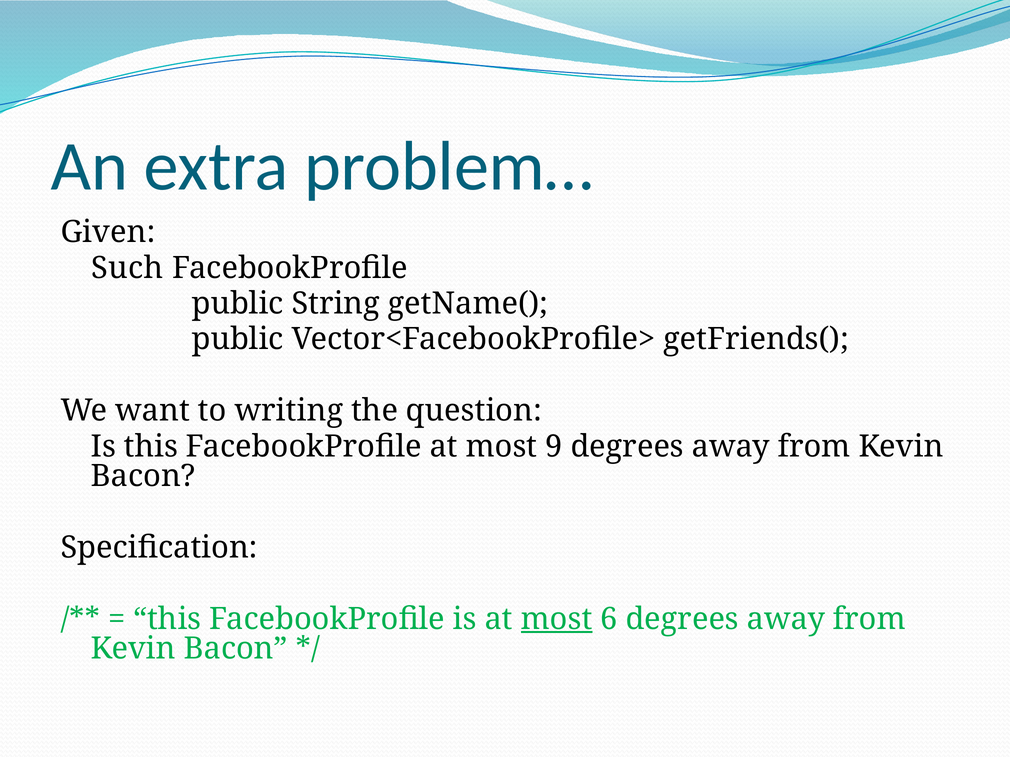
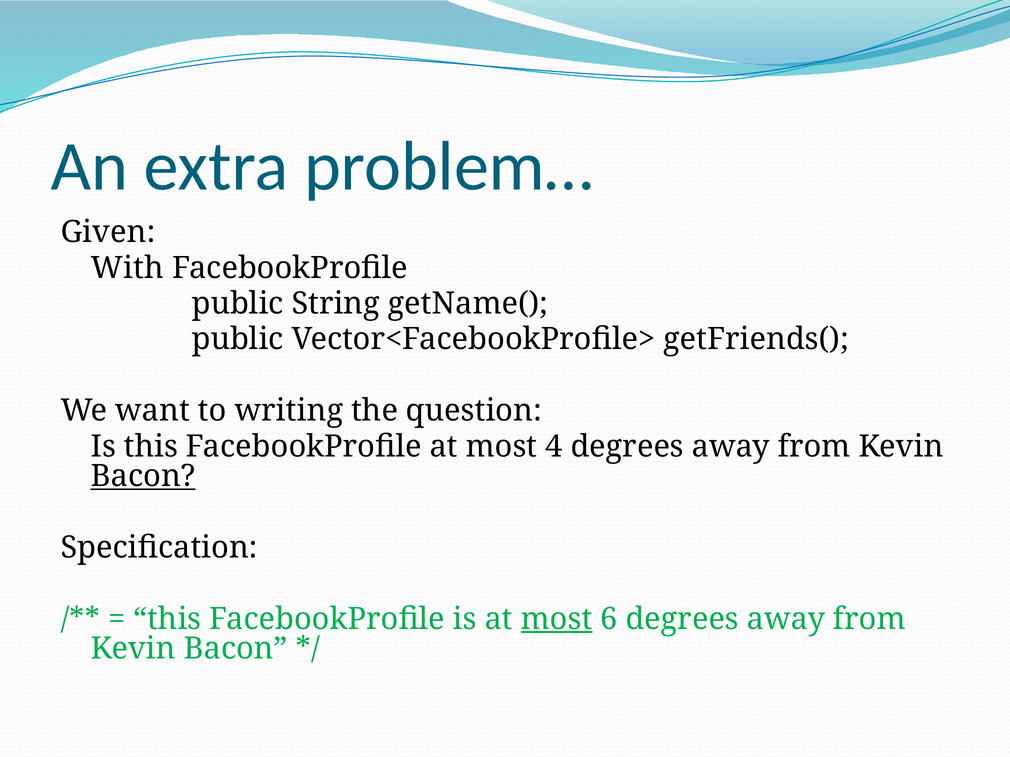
Such: Such -> With (127, 268)
9: 9 -> 4 (554, 447)
Bacon underline: none -> present (143, 476)
